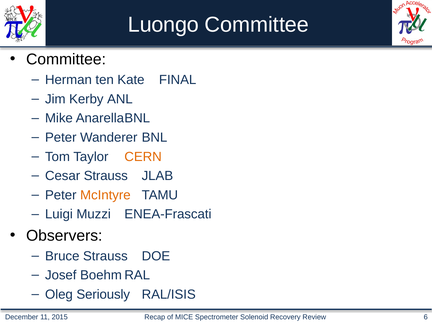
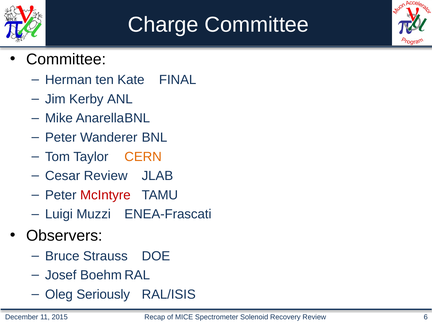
Luongo: Luongo -> Charge (163, 25)
Cesar Strauss: Strauss -> Review (106, 176)
McIntyre colour: orange -> red (105, 195)
